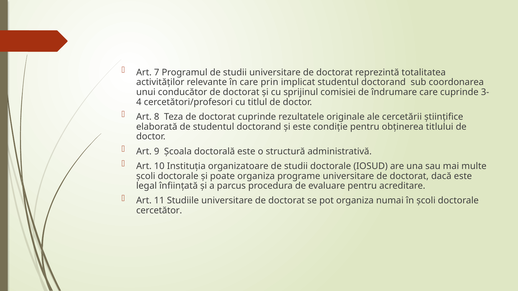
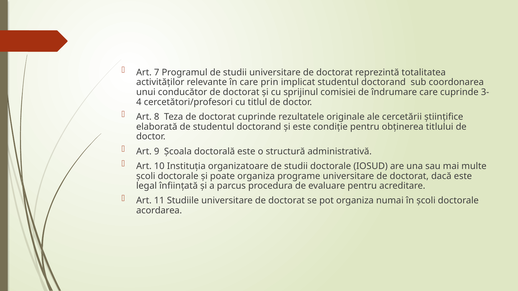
cercetător: cercetător -> acordarea (159, 211)
